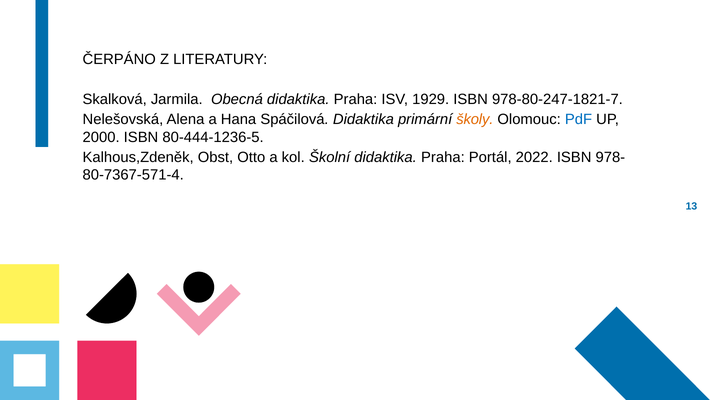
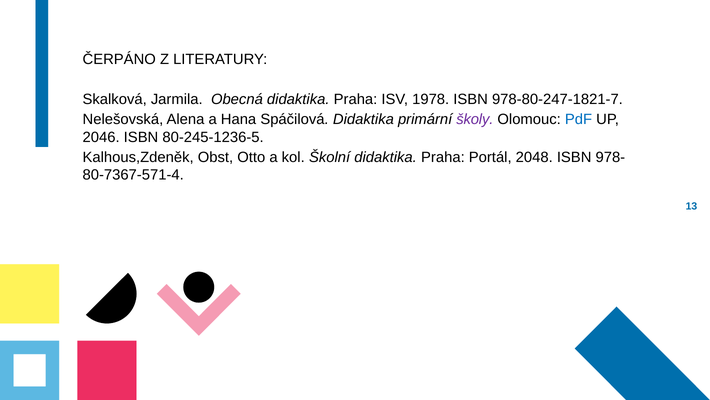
1929: 1929 -> 1978 (431, 99)
školy colour: orange -> purple (475, 119)
2000: 2000 -> 2046 (101, 137)
80-444-1236-5: 80-444-1236-5 -> 80-245-1236-5 (213, 137)
2022: 2022 -> 2048 (534, 157)
